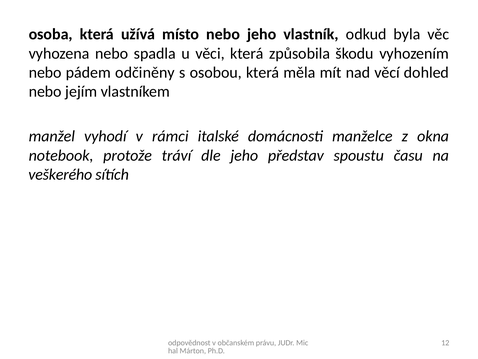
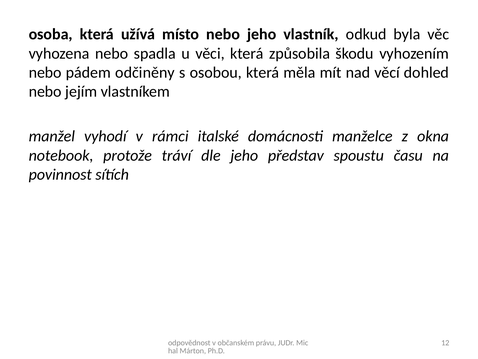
veškerého: veškerého -> povinnost (60, 174)
